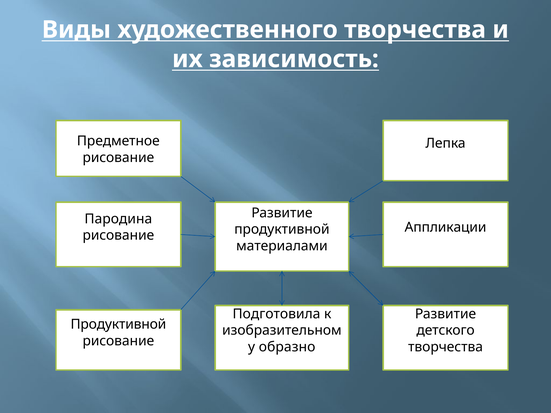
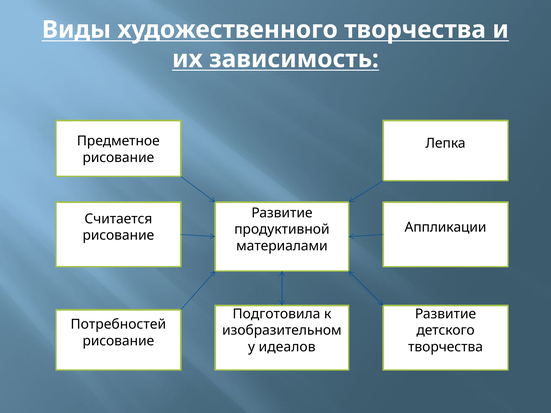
Пародина: Пародина -> Считается (118, 219)
Продуктивной: Продуктивной -> Потребностей (118, 324)
образно: образно -> идеалов (287, 347)
